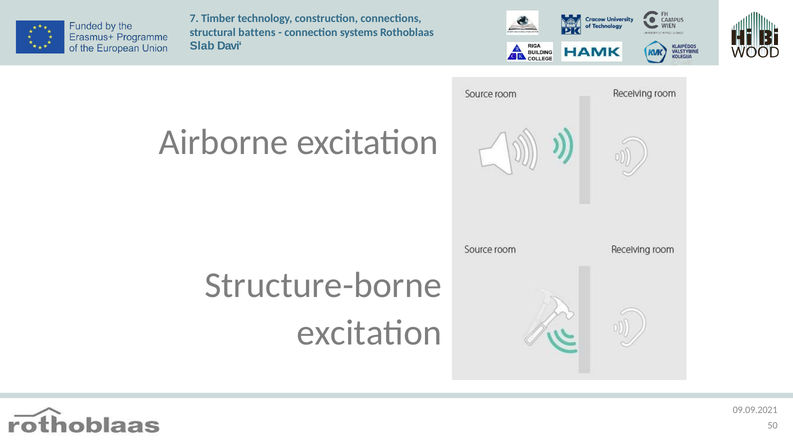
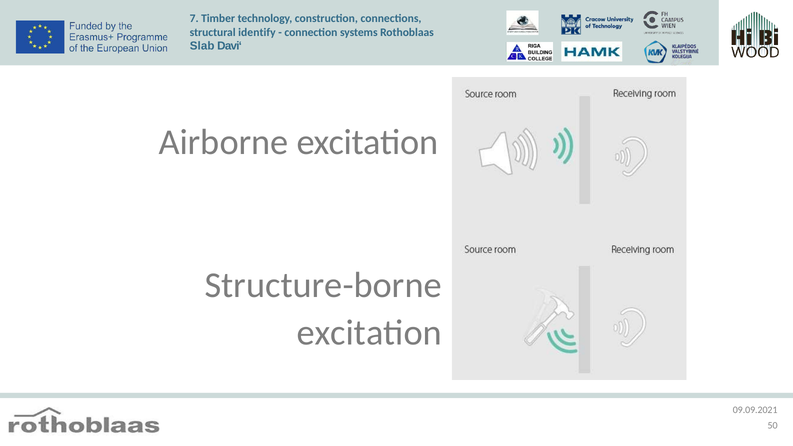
battens: battens -> identify (257, 32)
